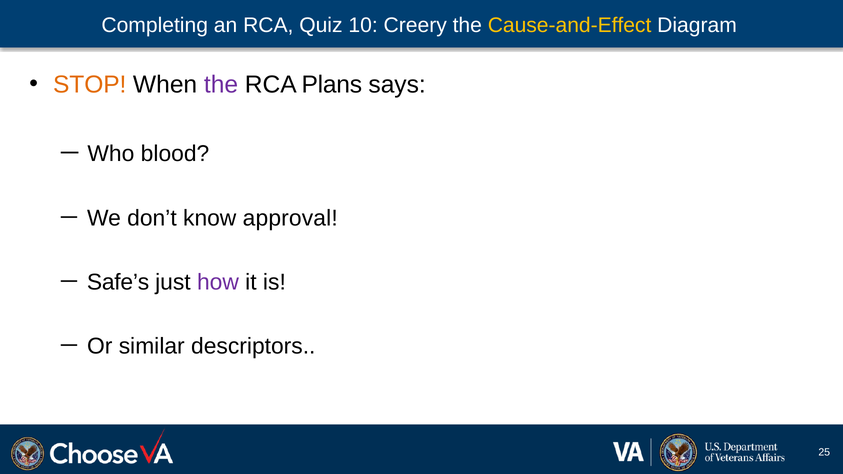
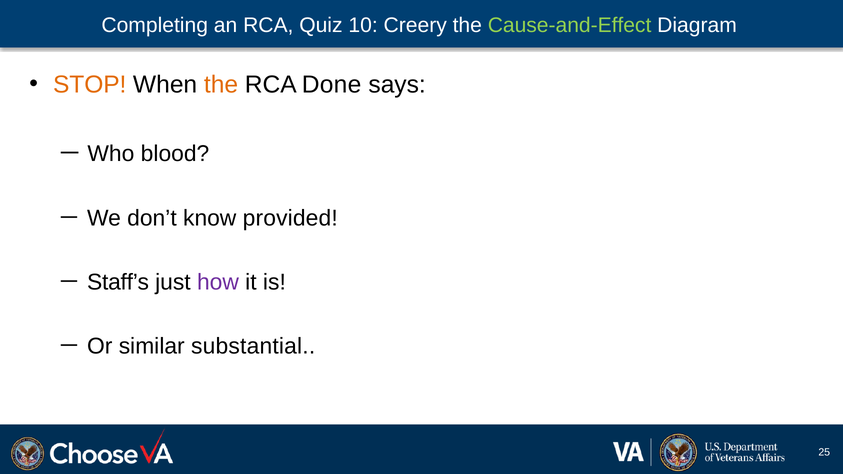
Cause-and-Effect colour: yellow -> light green (570, 25)
the colour: purple -> orange (221, 85)
Plans: Plans -> Done (332, 85)
approval: approval -> provided (290, 218)
Safe’s: Safe’s -> Staff’s (118, 282)
descriptors: descriptors -> substantial (253, 346)
